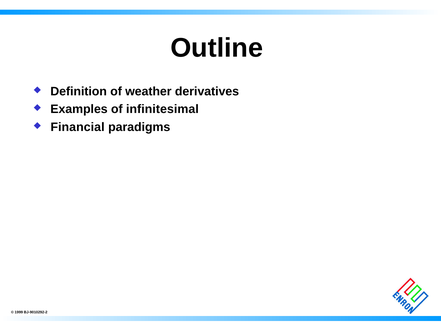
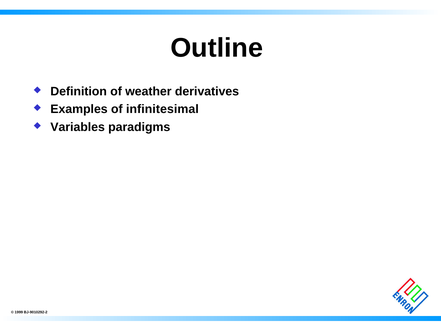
Financial: Financial -> Variables (78, 127)
